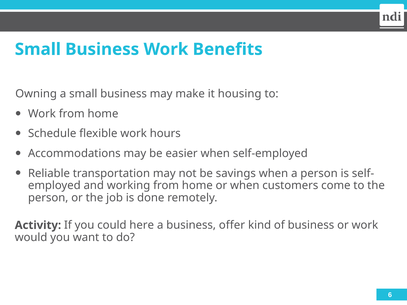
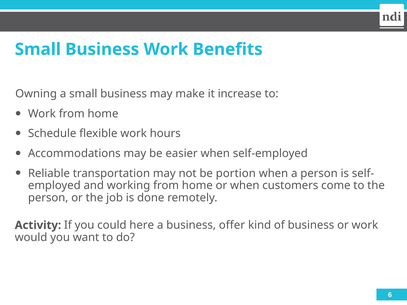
housing: housing -> increase (240, 94)
savings: savings -> portion (236, 173)
